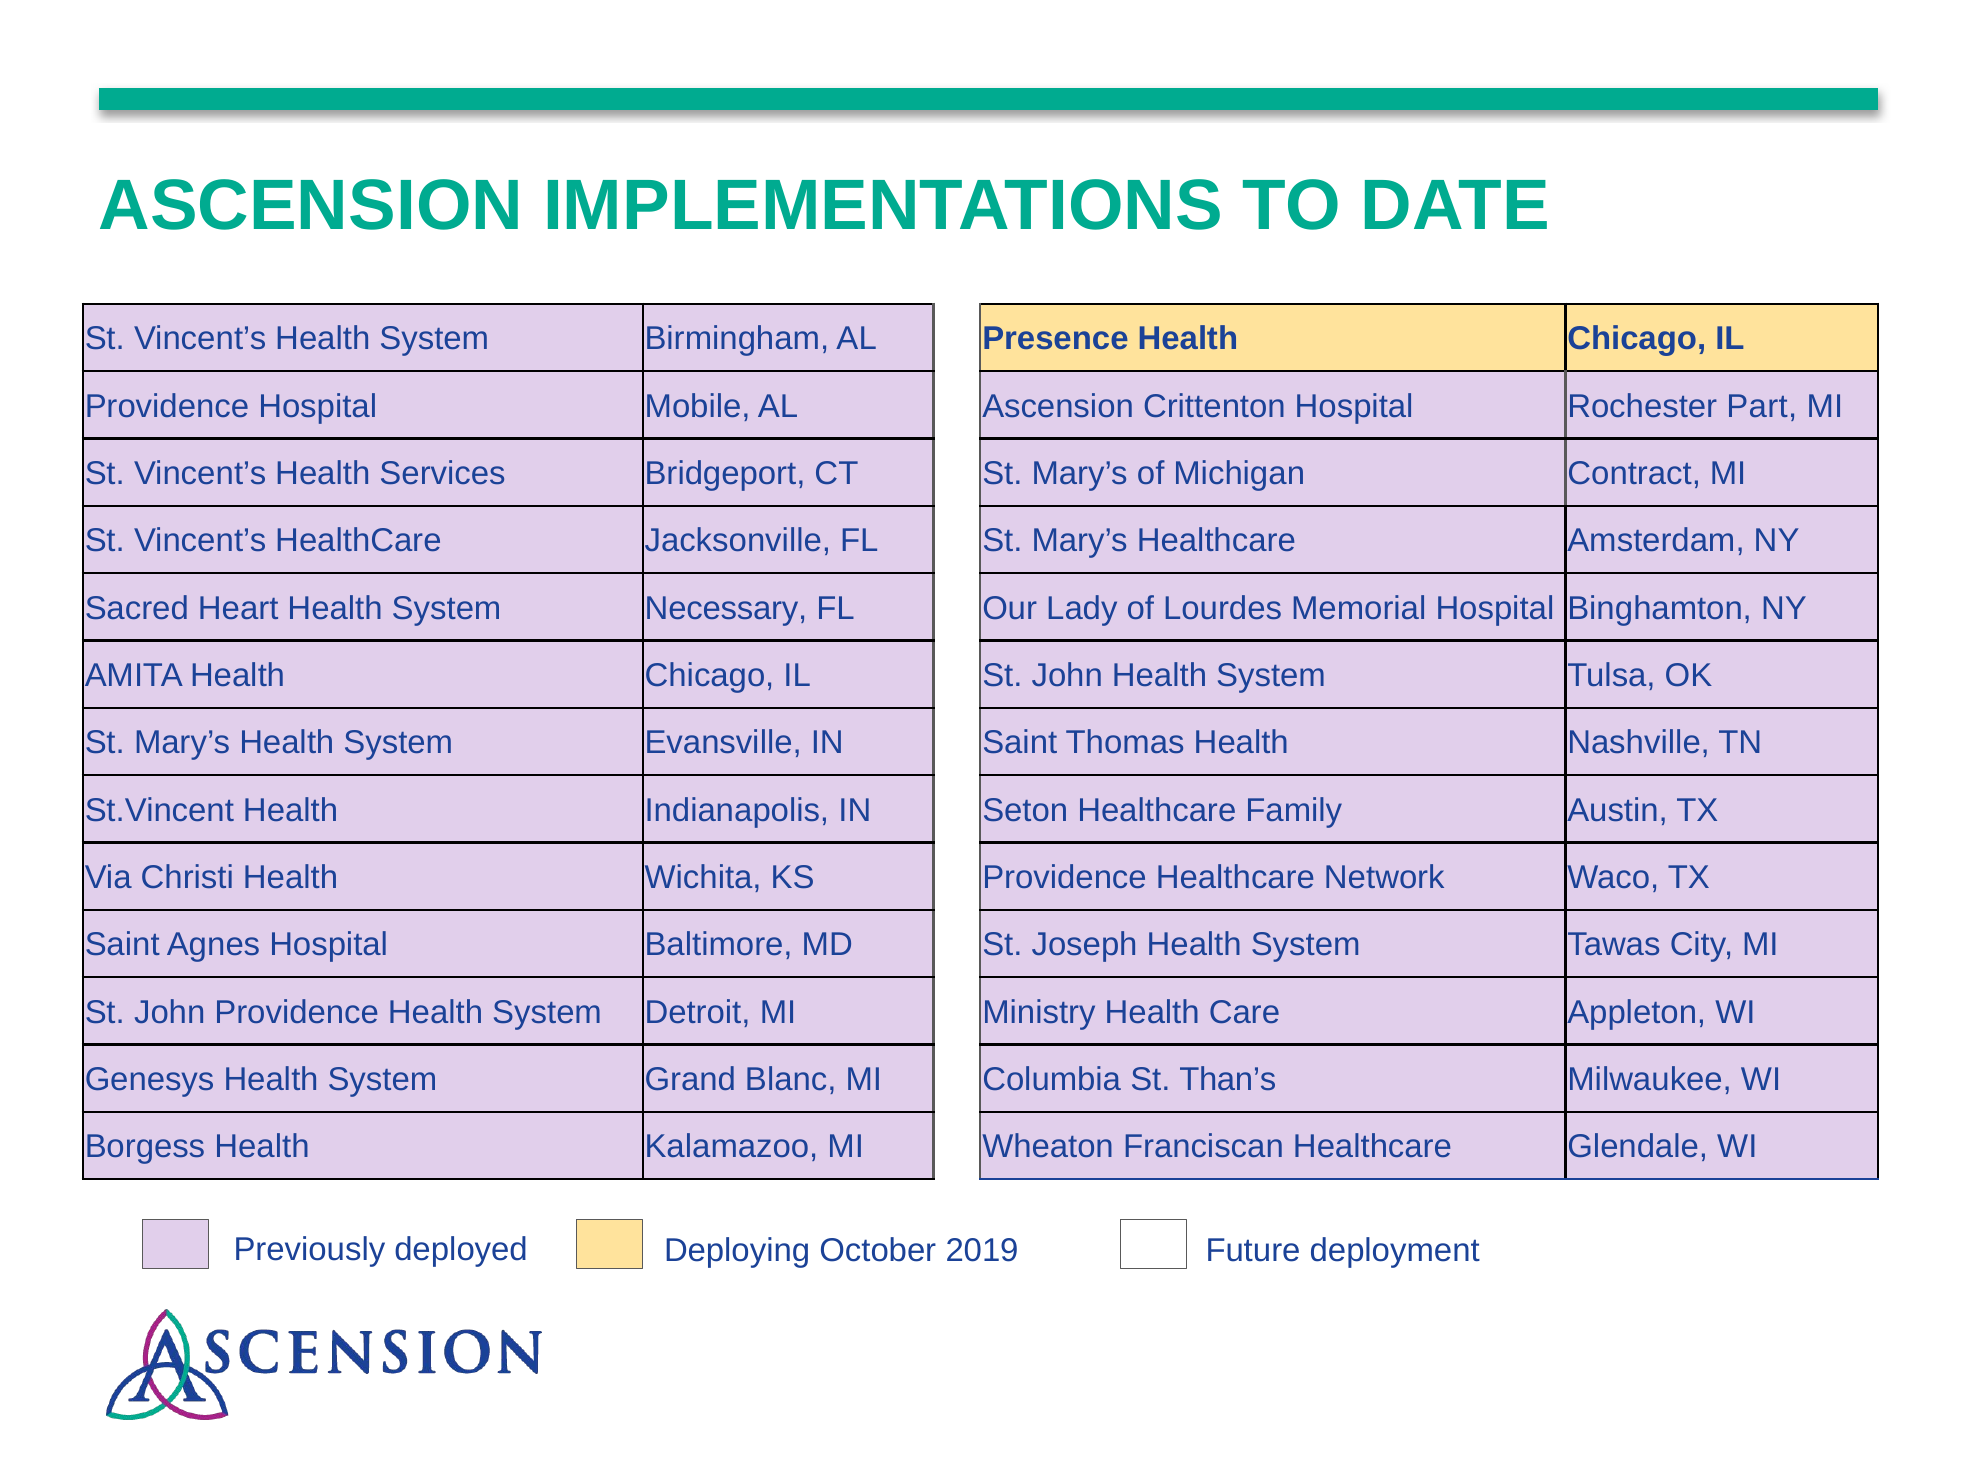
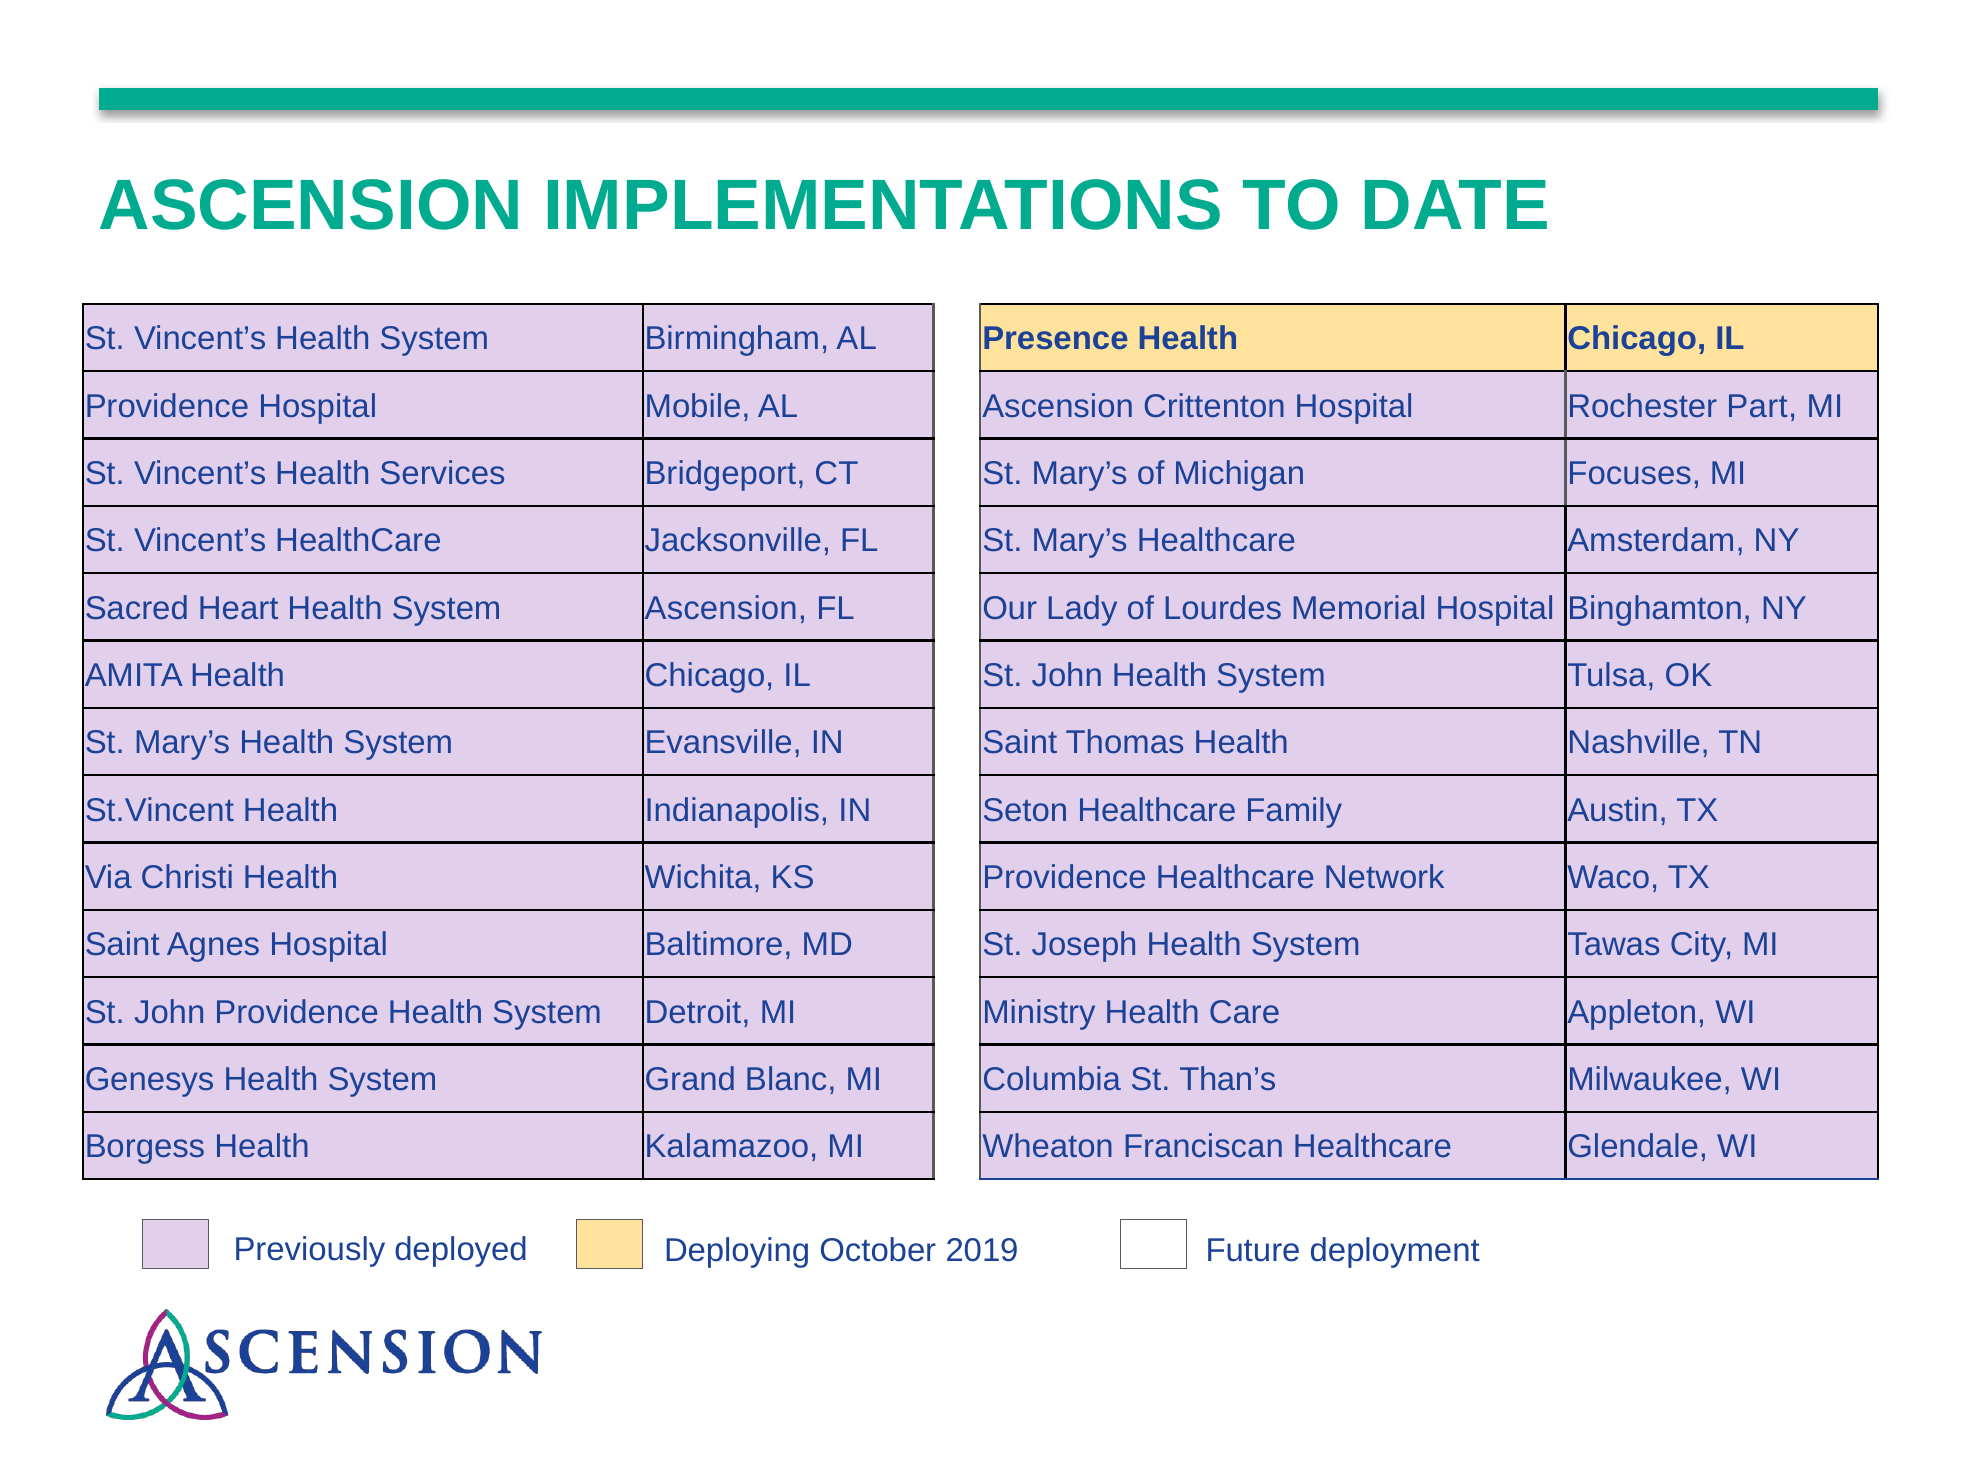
Contract: Contract -> Focuses (1634, 474)
System Necessary: Necessary -> Ascension (726, 608)
